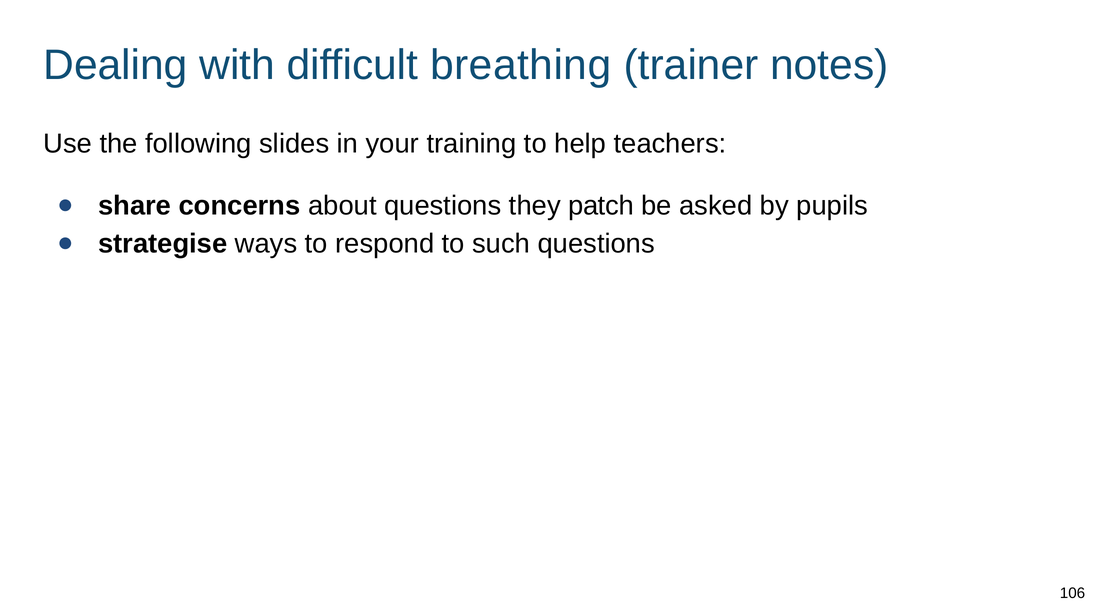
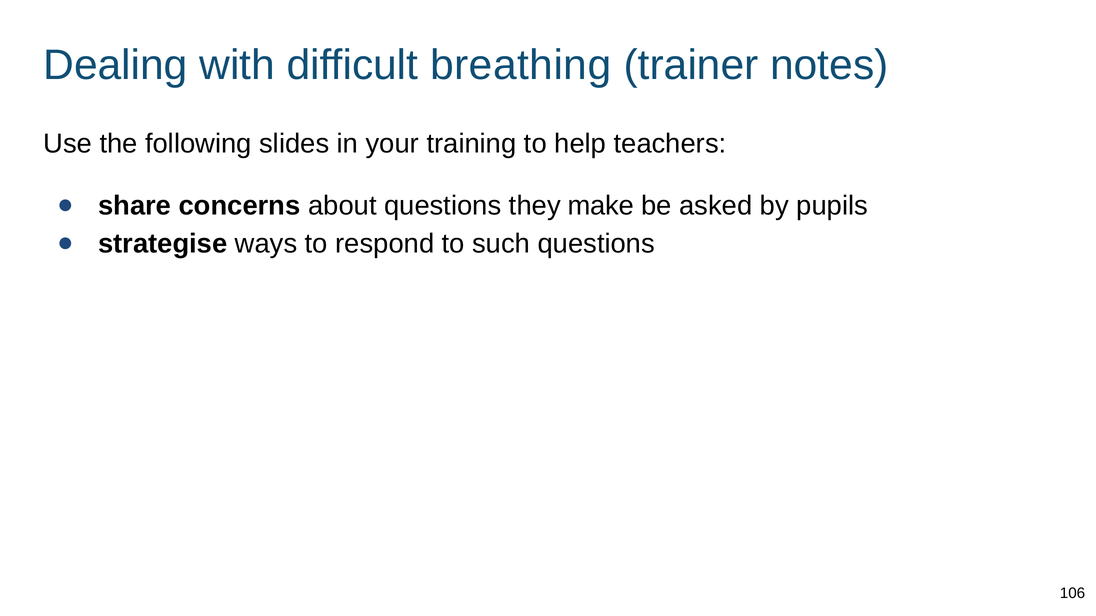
patch: patch -> make (601, 206)
